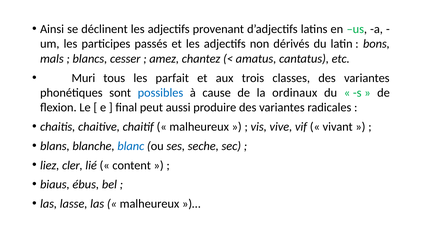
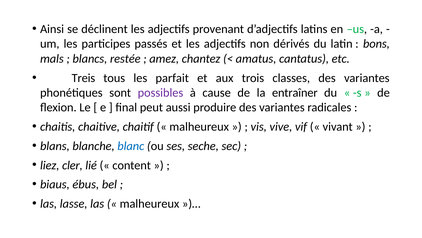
cesser: cesser -> restée (125, 59)
Muri: Muri -> Treis (83, 78)
possibles colour: blue -> purple (160, 93)
ordinaux: ordinaux -> entraîner (295, 93)
